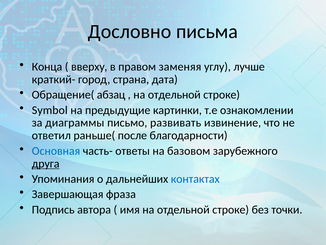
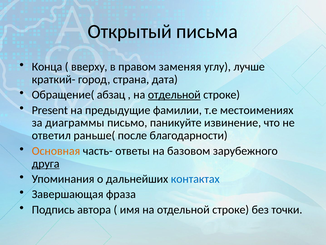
Дословно: Дословно -> Открытый (130, 32)
отдельной underline: none -> present (174, 95)
Symbol: Symbol -> Present (50, 110)
картинки: картинки -> фамилии (177, 110)
ознакомлении: ознакомлении -> местоимениях (257, 110)
развивать: развивать -> паникуйте (176, 123)
Основная colour: blue -> orange (56, 151)
